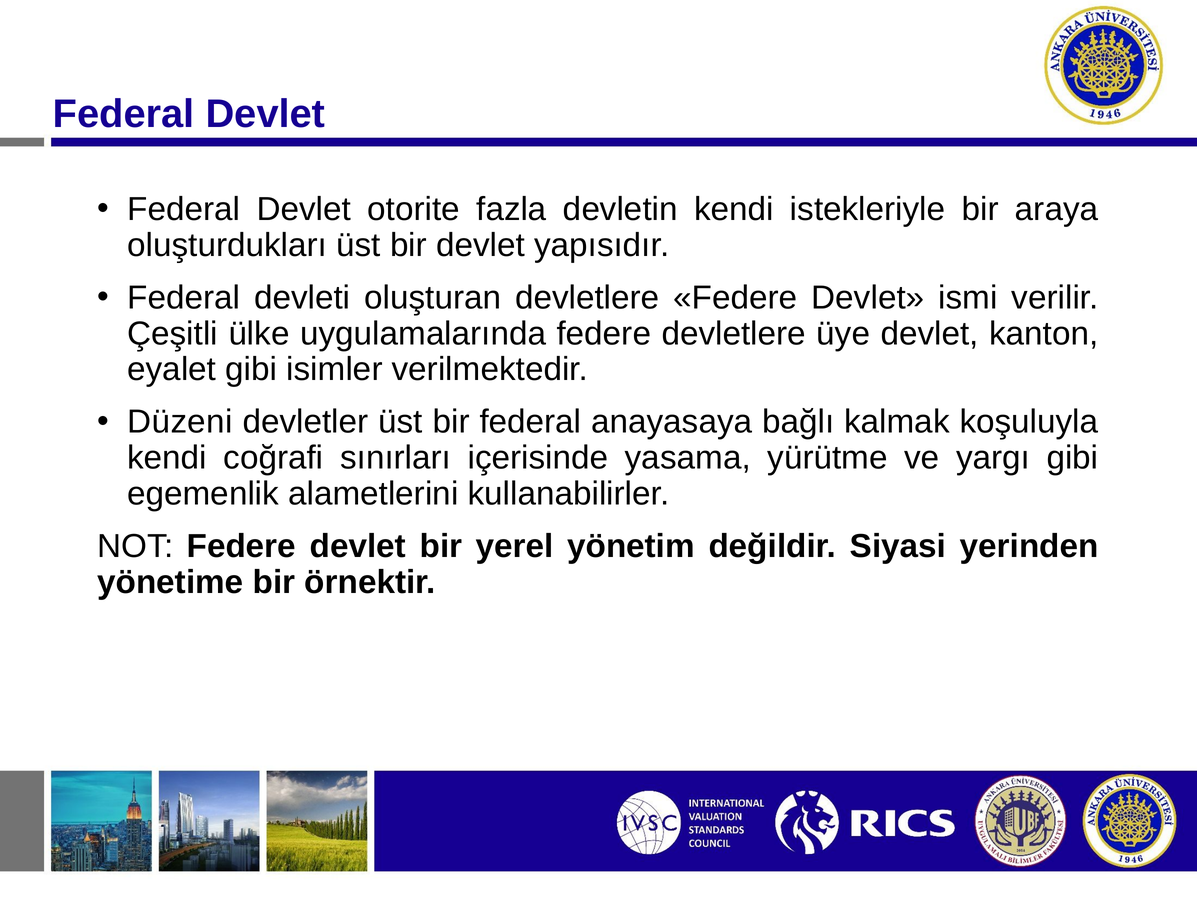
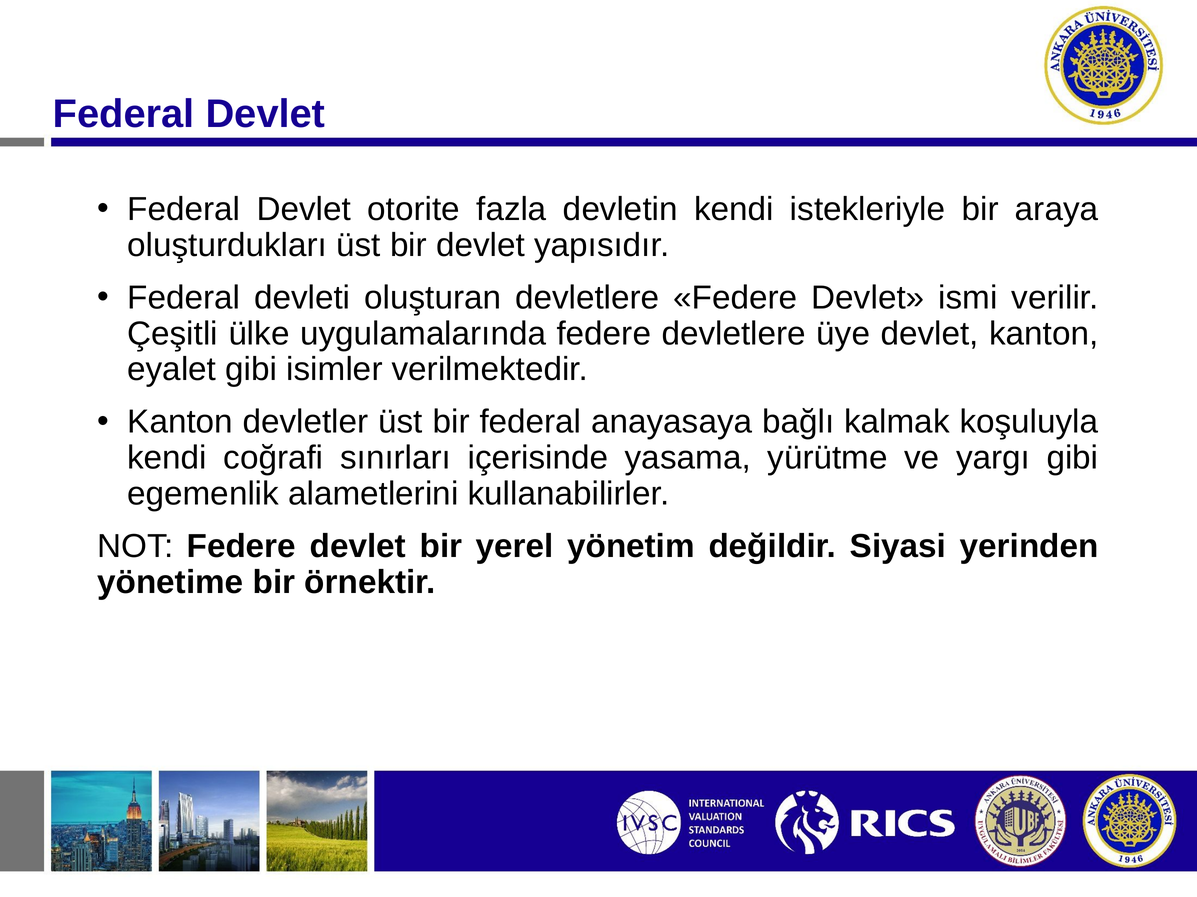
Düzeni: Düzeni -> Kanton (180, 422)
